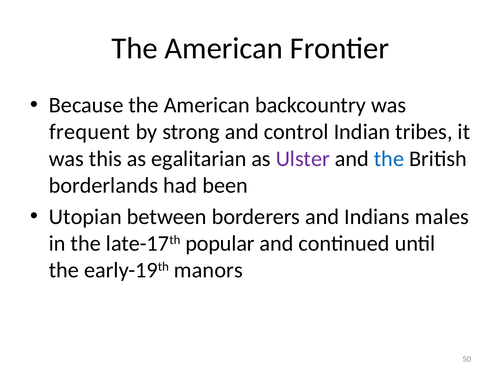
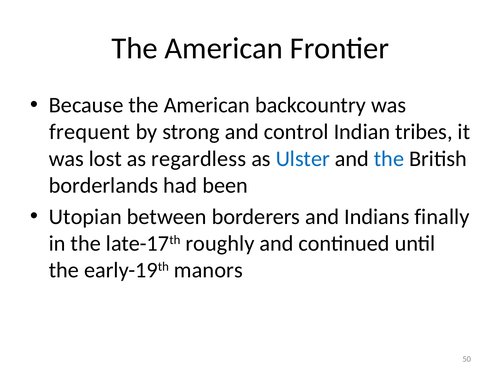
this: this -> lost (105, 159)
egalitarian: egalitarian -> regardless (199, 159)
Ulster colour: purple -> blue (303, 159)
males: males -> finally (442, 217)
popular: popular -> roughly (220, 243)
